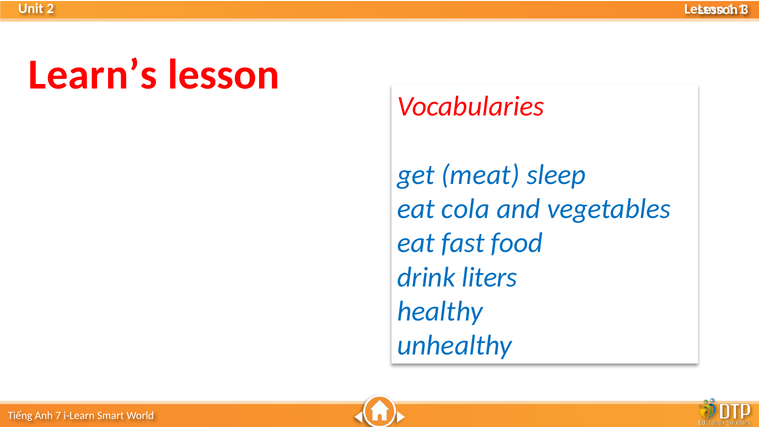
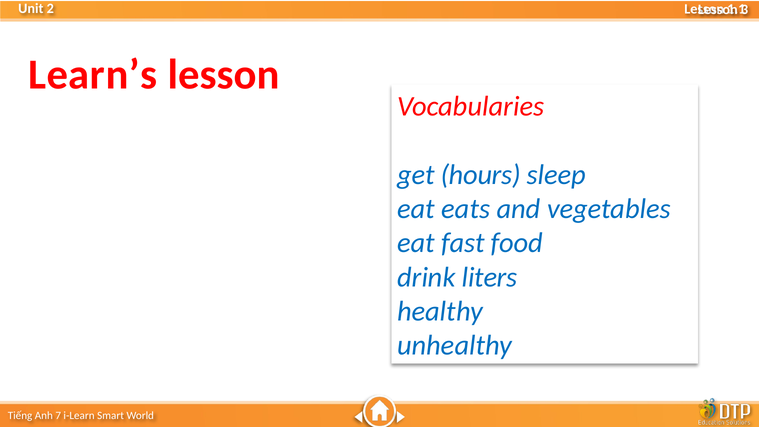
meat: meat -> hours (481, 175)
cola: cola -> eats (466, 209)
